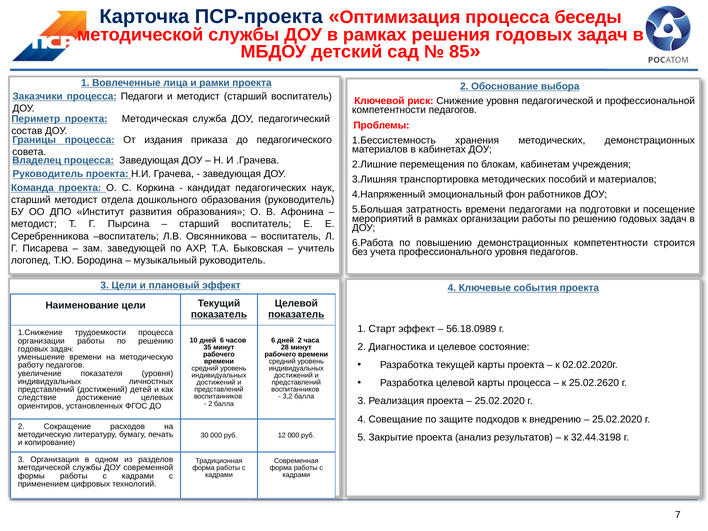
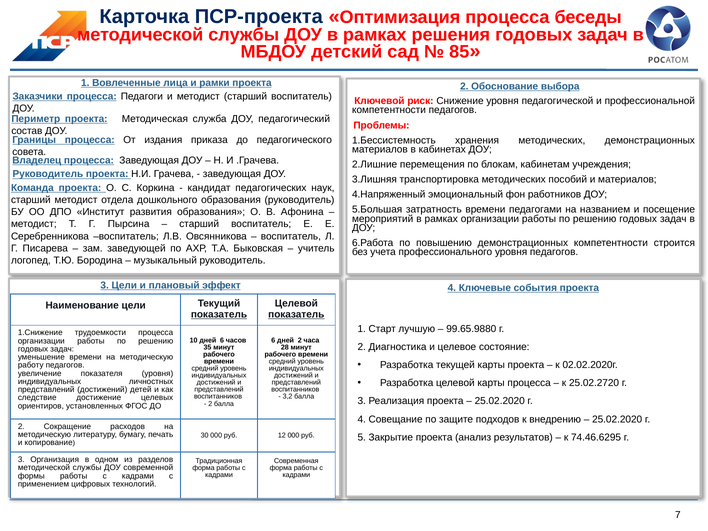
подготовки: подготовки -> названием (605, 210)
Старт эффект: эффект -> лучшую (417, 329)
56.18.0989: 56.18.0989 -> 99.65.9880 (471, 329)
25.02.2620: 25.02.2620 -> 25.02.2720 (594, 383)
32.44.3198: 32.44.3198 -> 74.46.6295 (596, 437)
